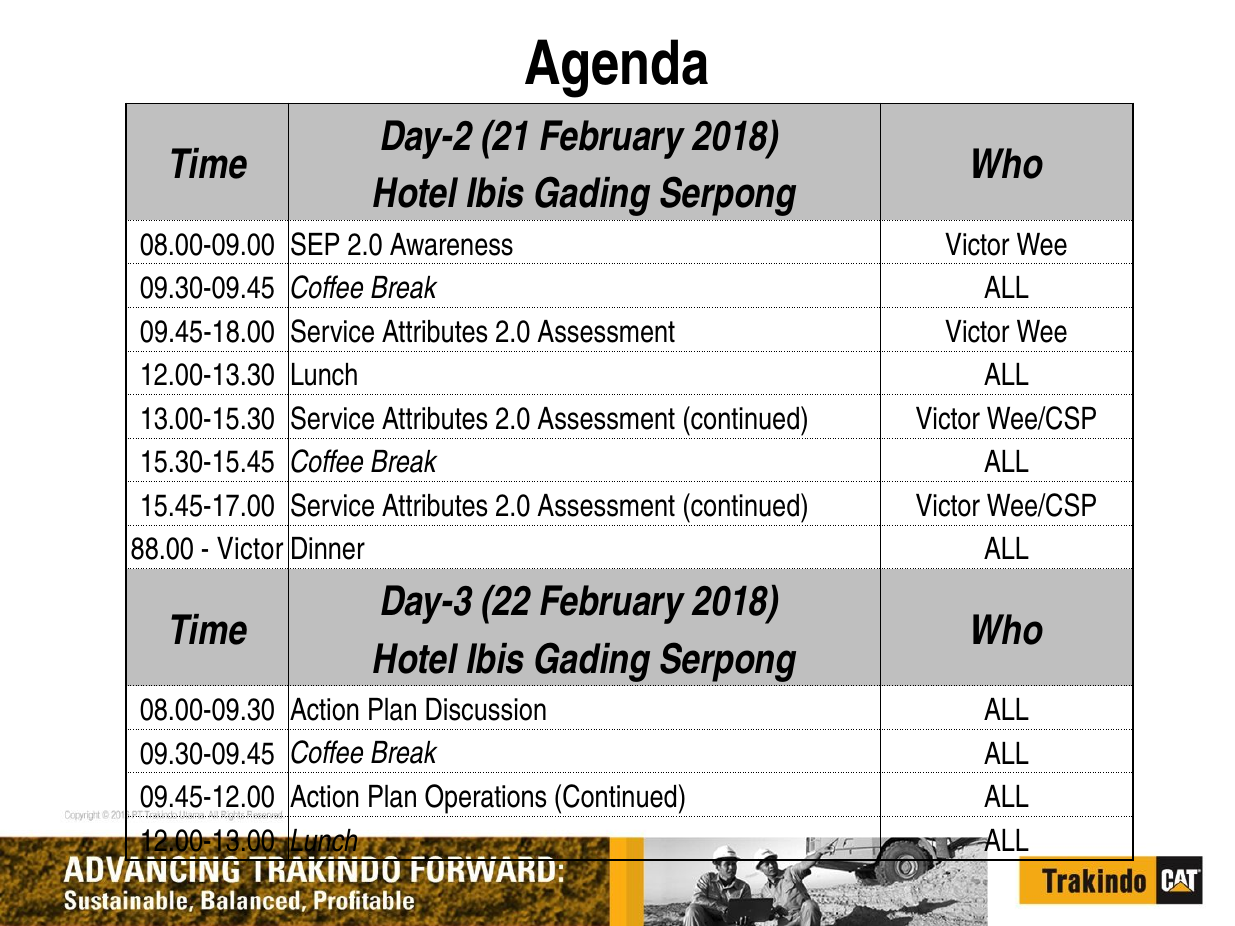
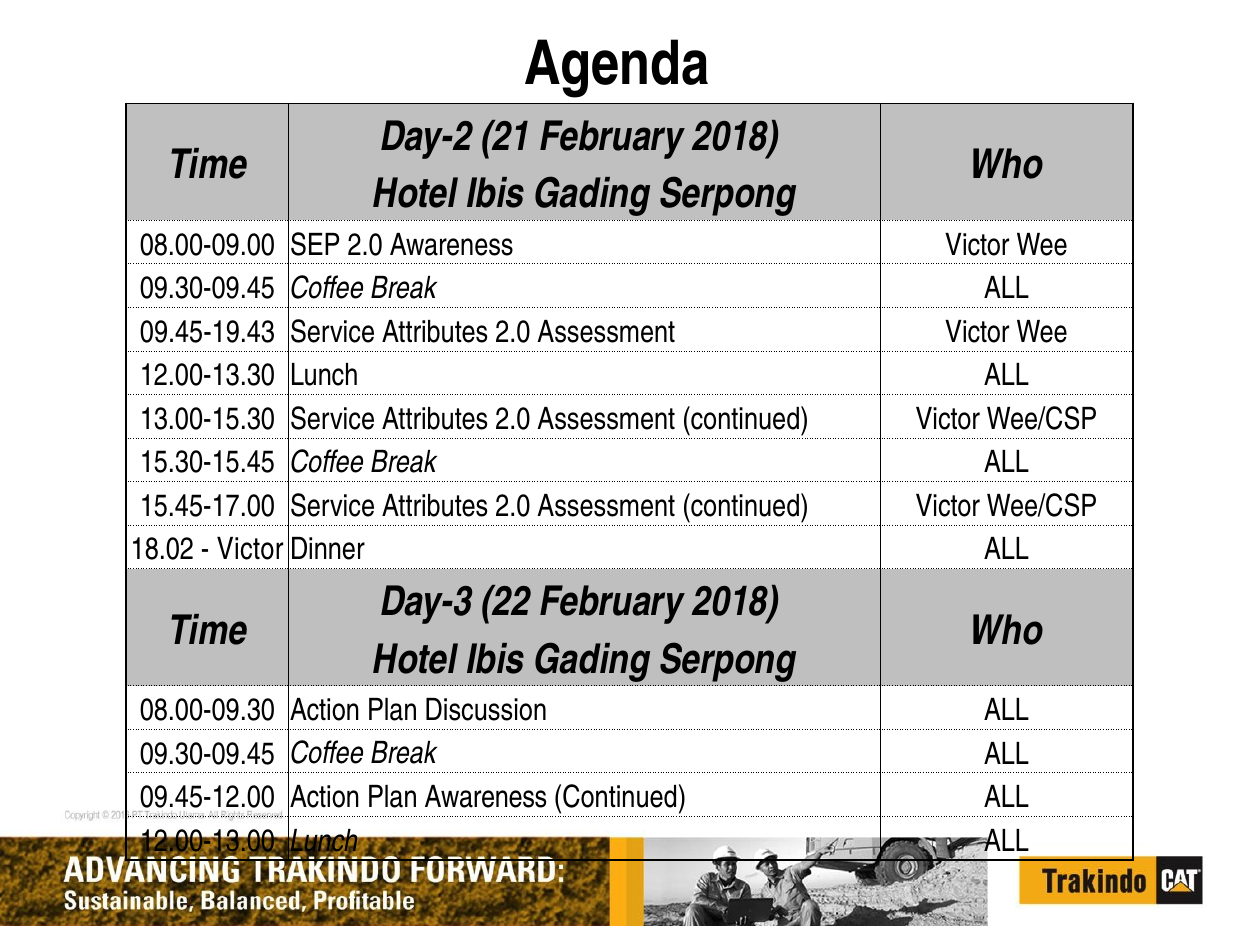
09.45-18.00: 09.45-18.00 -> 09.45-19.43 (207, 332)
88.00: 88.00 -> 18.02 (162, 550)
Plan Operations: Operations -> Awareness (486, 798)
